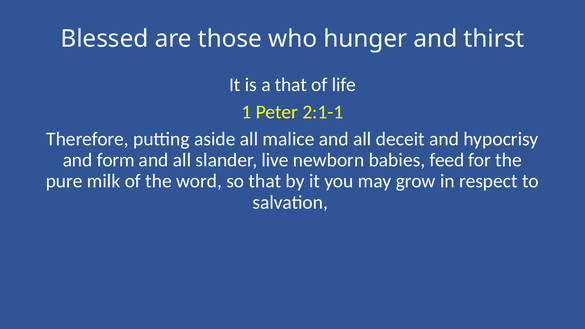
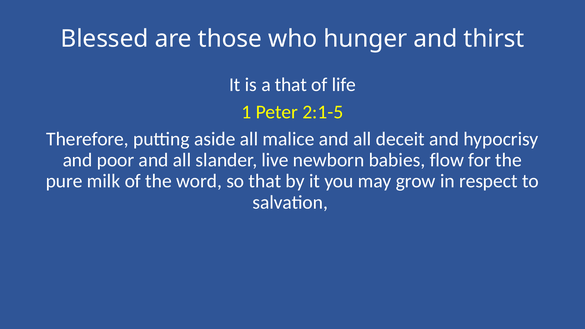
2:1-1: 2:1-1 -> 2:1-5 (323, 112)
form: form -> poor (116, 160)
feed: feed -> flow (447, 160)
